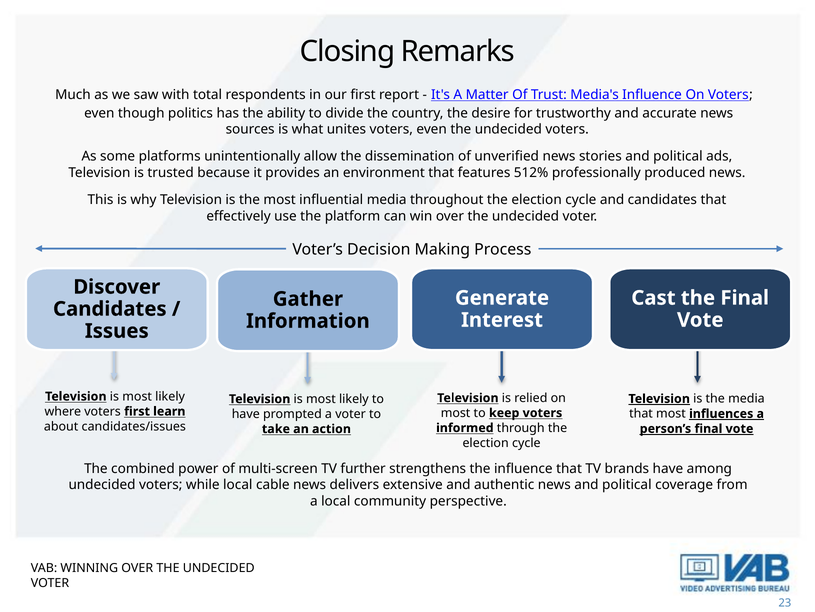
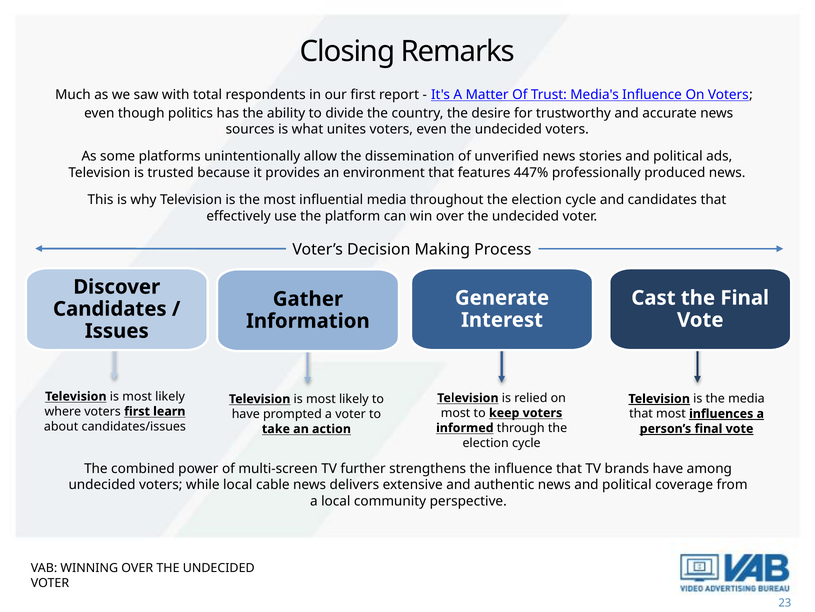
512%: 512% -> 447% (531, 173)
